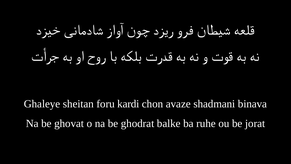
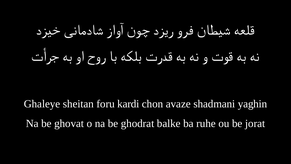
binava: binava -> yaghin (253, 104)
